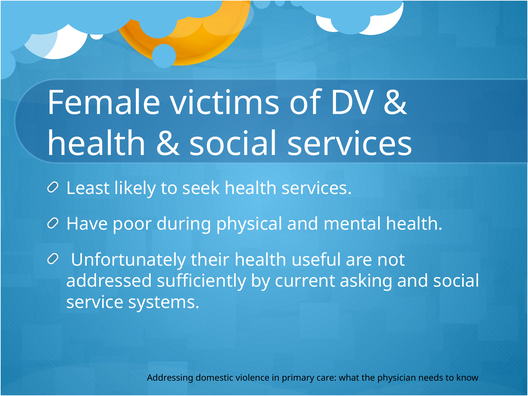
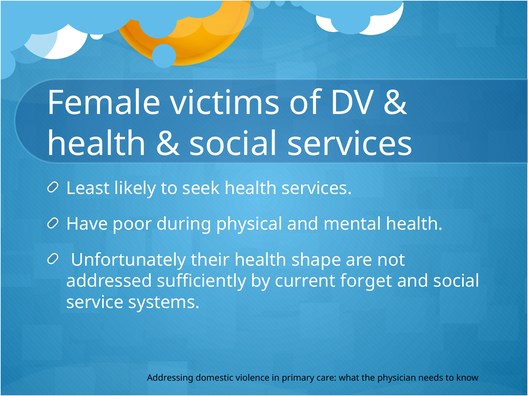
useful: useful -> shape (316, 260)
asking: asking -> forget (366, 281)
